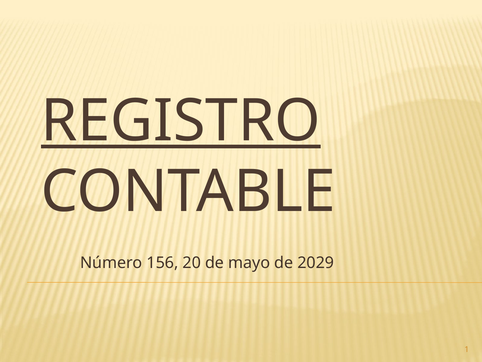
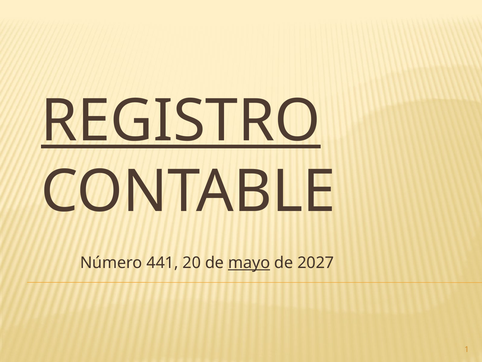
156: 156 -> 441 (162, 262)
mayo underline: none -> present (249, 262)
2029: 2029 -> 2027 (316, 262)
